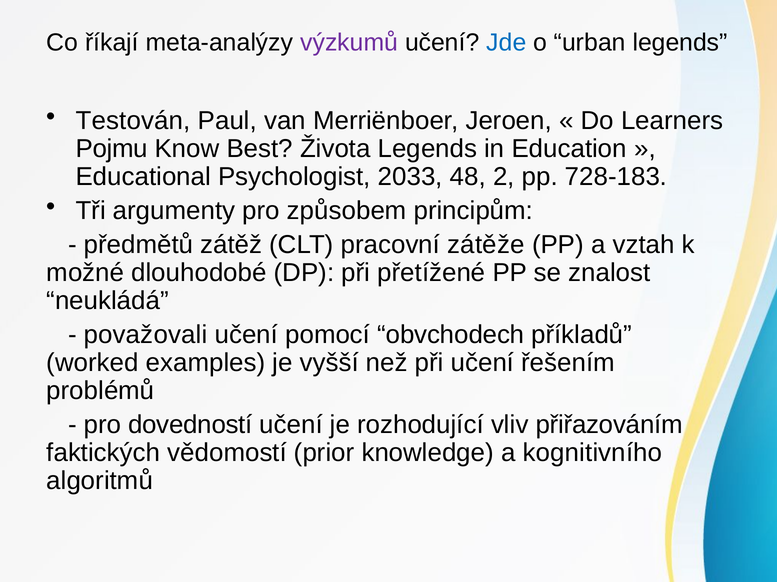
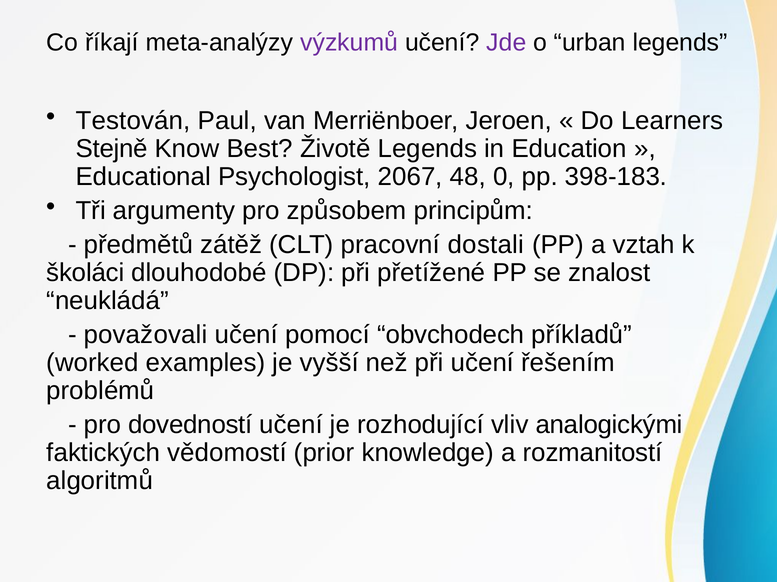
Jde colour: blue -> purple (506, 43)
Pojmu: Pojmu -> Stejně (112, 149)
Života: Života -> Životě (335, 149)
2033: 2033 -> 2067 (410, 177)
2: 2 -> 0 (504, 177)
728-183: 728-183 -> 398-183 (616, 177)
zátěže: zátěže -> dostali (486, 245)
možné: možné -> školáci (85, 273)
přiřazováním: přiřazováním -> analogickými (609, 425)
kognitivního: kognitivního -> rozmanitostí (593, 453)
